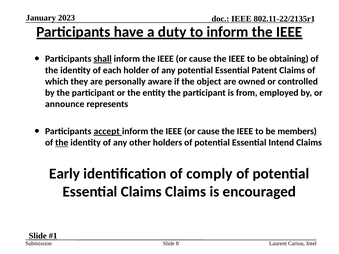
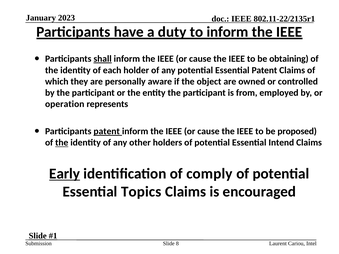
announce: announce -> operation (65, 104)
Participants accept: accept -> patent (107, 131)
members: members -> proposed (297, 131)
Early underline: none -> present (65, 174)
Essential Claims: Claims -> Topics (141, 192)
